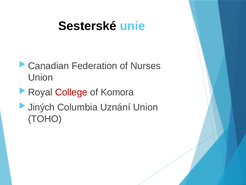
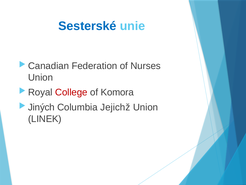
Sesterské colour: black -> blue (87, 26)
Uznání: Uznání -> Jejichž (115, 107)
TOHO: TOHO -> LINEK (45, 119)
